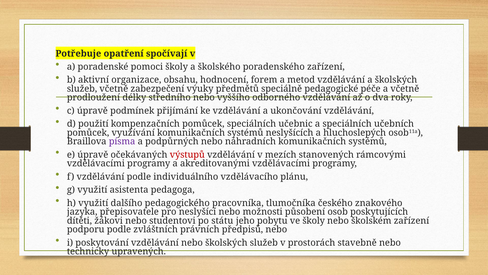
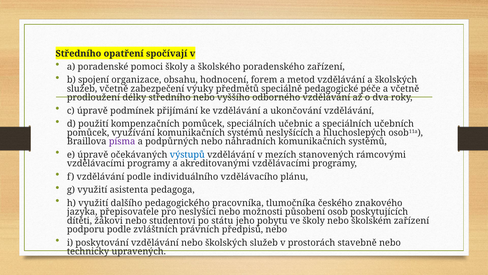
Potřebuje: Potřebuje -> Středního (78, 53)
aktivní: aktivní -> spojení (94, 80)
výstupů colour: red -> blue (187, 154)
